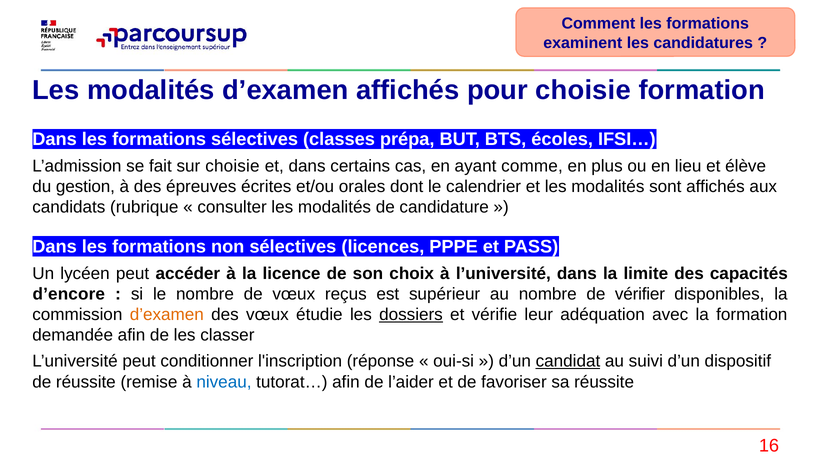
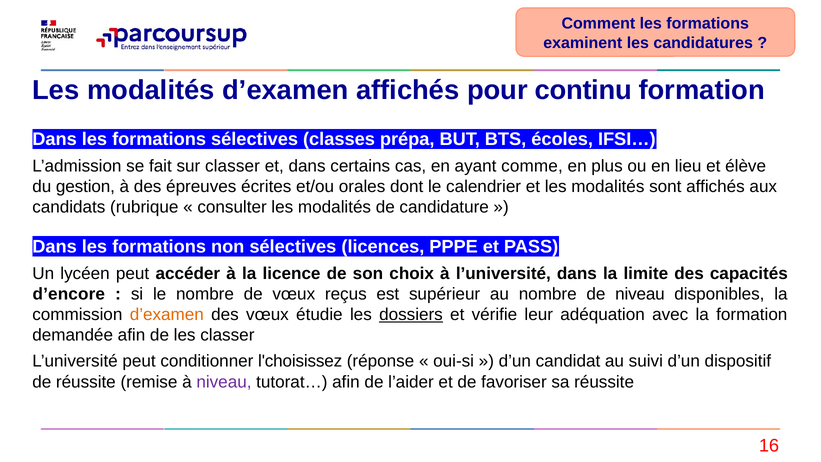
pour choisie: choisie -> continu (583, 90)
sur choisie: choisie -> classer (232, 166)
de vérifier: vérifier -> niveau (640, 294)
l'inscription: l'inscription -> l'choisissez (300, 361)
candidat underline: present -> none (568, 361)
niveau colour: blue -> purple (224, 382)
